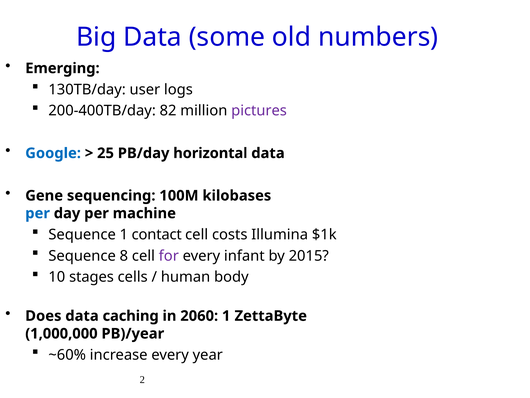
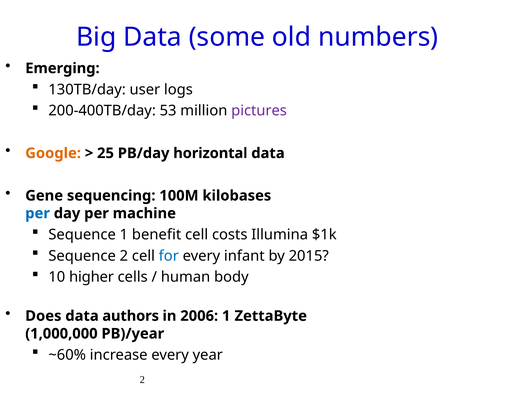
82: 82 -> 53 (168, 111)
Google colour: blue -> orange (53, 153)
contact: contact -> benefit (157, 234)
Sequence 8: 8 -> 2 (124, 255)
for colour: purple -> blue (169, 255)
stages: stages -> higher (92, 277)
caching: caching -> authors (131, 316)
2060: 2060 -> 2006 (199, 316)
